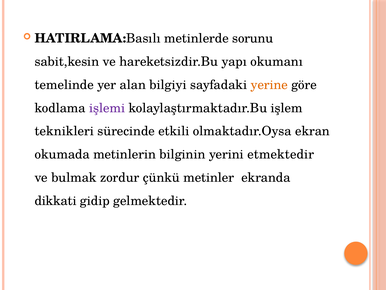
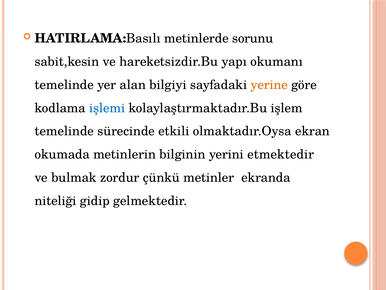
işlemi colour: purple -> blue (107, 108)
teknikleri: teknikleri -> temelinde (64, 131)
dikkati: dikkati -> niteliği (56, 200)
